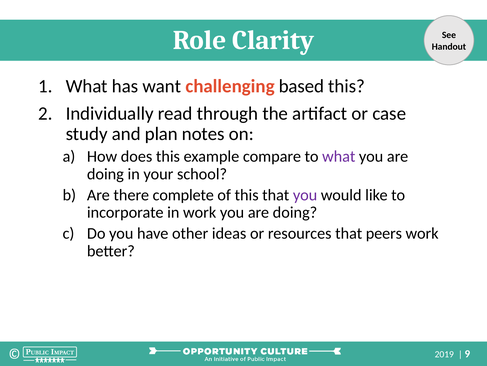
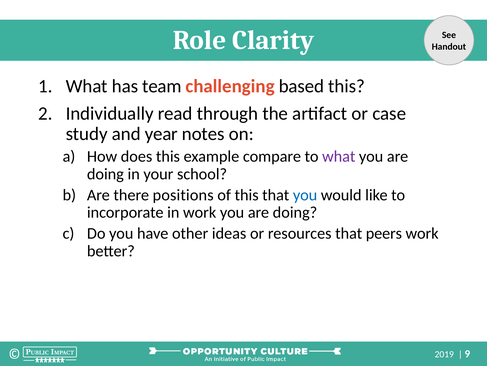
want: want -> team (162, 86)
plan: plan -> year (161, 134)
complete: complete -> positions (183, 195)
you colour: purple -> blue (305, 195)
